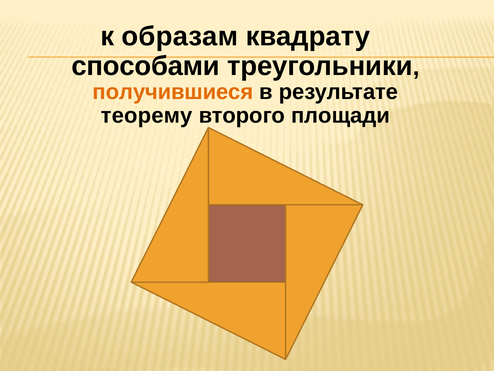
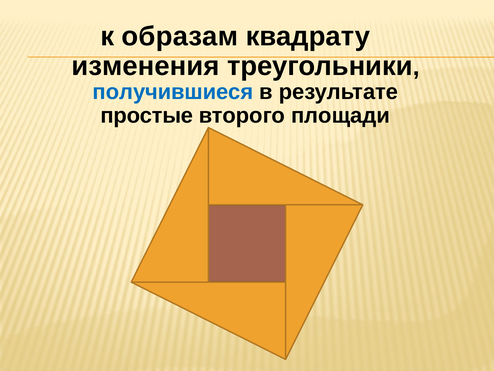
способами: способами -> изменения (145, 66)
получившиеся colour: orange -> blue (173, 92)
теорему: теорему -> простые (147, 116)
